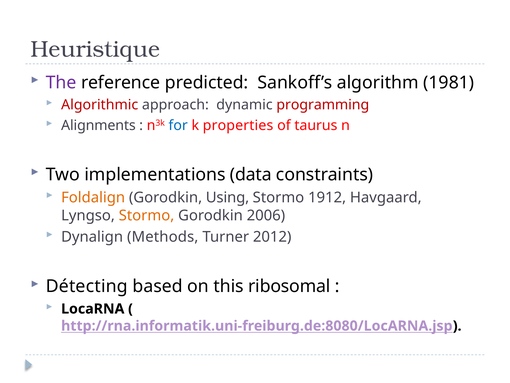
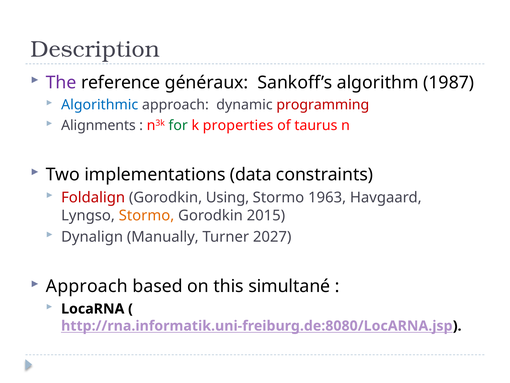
Heuristique: Heuristique -> Description (95, 49)
predicted: predicted -> généraux (207, 82)
1981: 1981 -> 1987 (449, 82)
Algorithmic colour: red -> blue (100, 105)
for colour: blue -> green (178, 125)
Foldalign colour: orange -> red (93, 197)
1912: 1912 -> 1963 (327, 197)
2006: 2006 -> 2015 (266, 215)
Methods: Methods -> Manually (163, 237)
2012: 2012 -> 2027 (272, 237)
Détecting: Détecting -> Approach (87, 286)
ribosomal: ribosomal -> simultané (289, 286)
